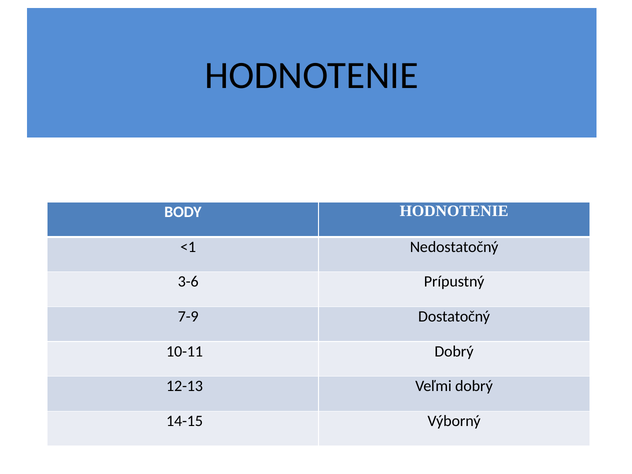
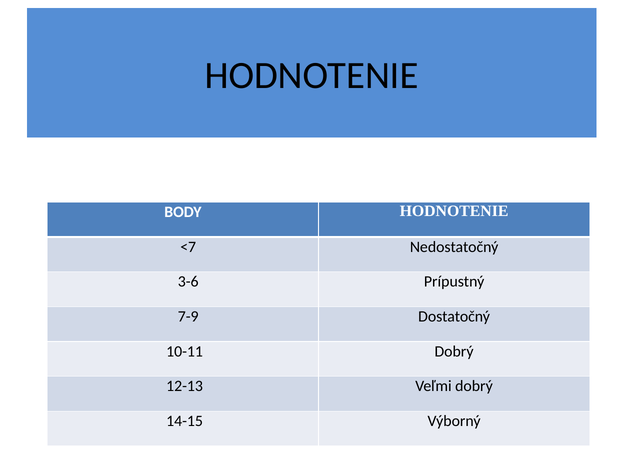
<1: <1 -> <7 (188, 247)
